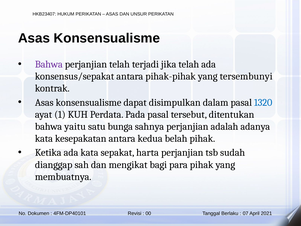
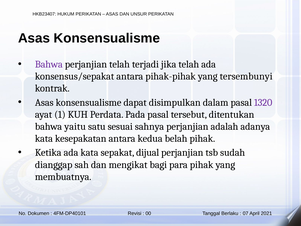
1320 colour: blue -> purple (263, 102)
bunga: bunga -> sesuai (120, 126)
harta: harta -> dijual (148, 152)
